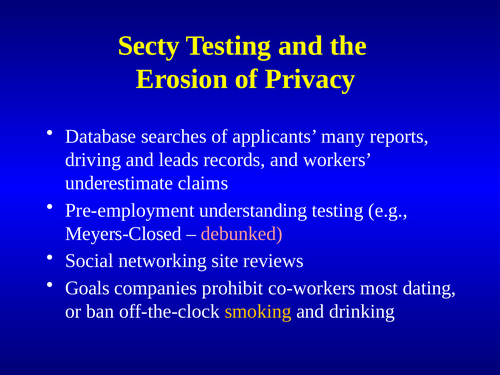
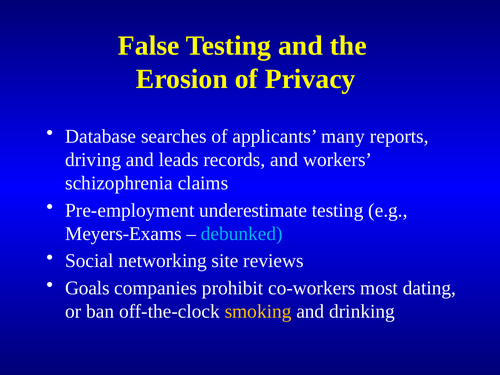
Secty: Secty -> False (149, 46)
underestimate: underestimate -> schizophrenia (119, 183)
understanding: understanding -> underestimate (253, 210)
Meyers-Closed: Meyers-Closed -> Meyers-Exams (123, 234)
debunked colour: pink -> light blue (242, 234)
